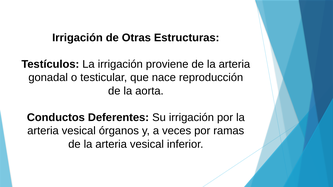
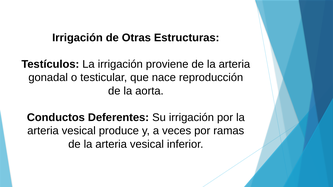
órganos: órganos -> produce (119, 131)
